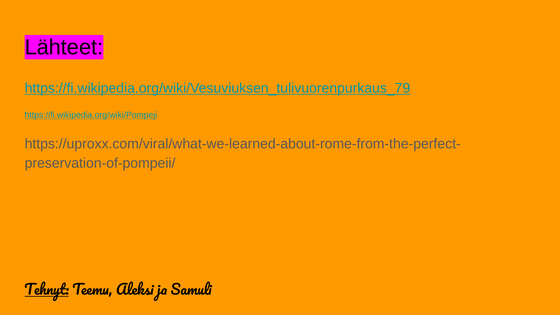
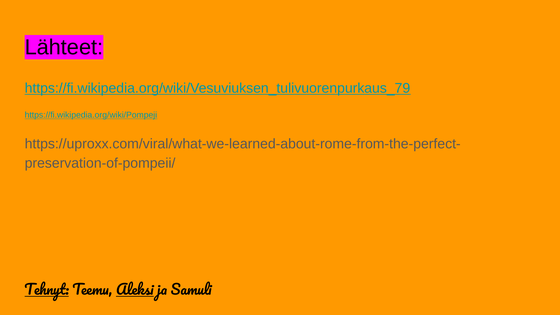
Aleksi underline: none -> present (135, 290)
